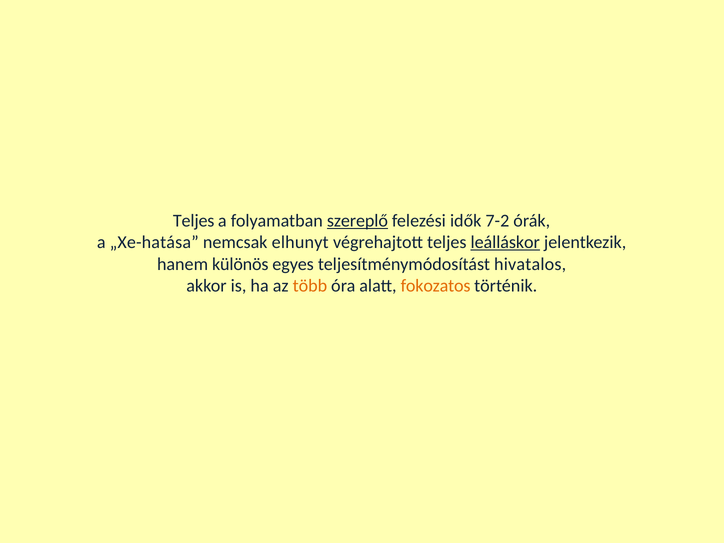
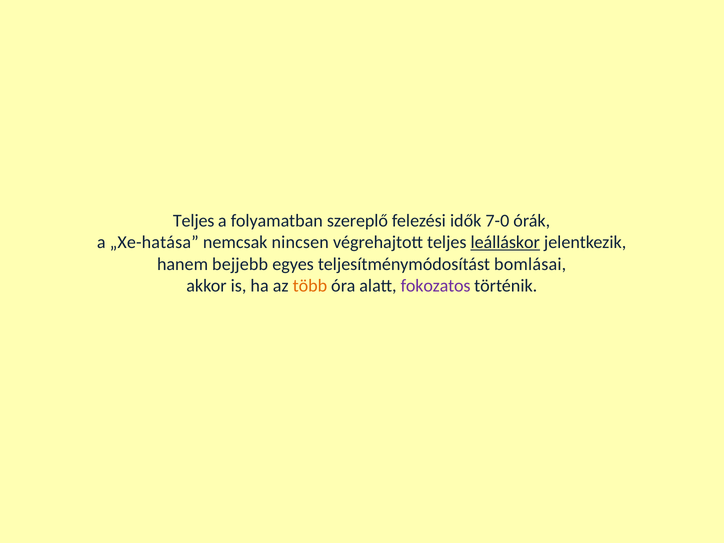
szereplő underline: present -> none (357, 221)
7-2: 7-2 -> 7-0 (497, 221)
elhunyt: elhunyt -> nincsen (300, 242)
különös: különös -> bejjebb (240, 264)
hivatalos: hivatalos -> bomlásai (530, 264)
fokozatos colour: orange -> purple (436, 286)
